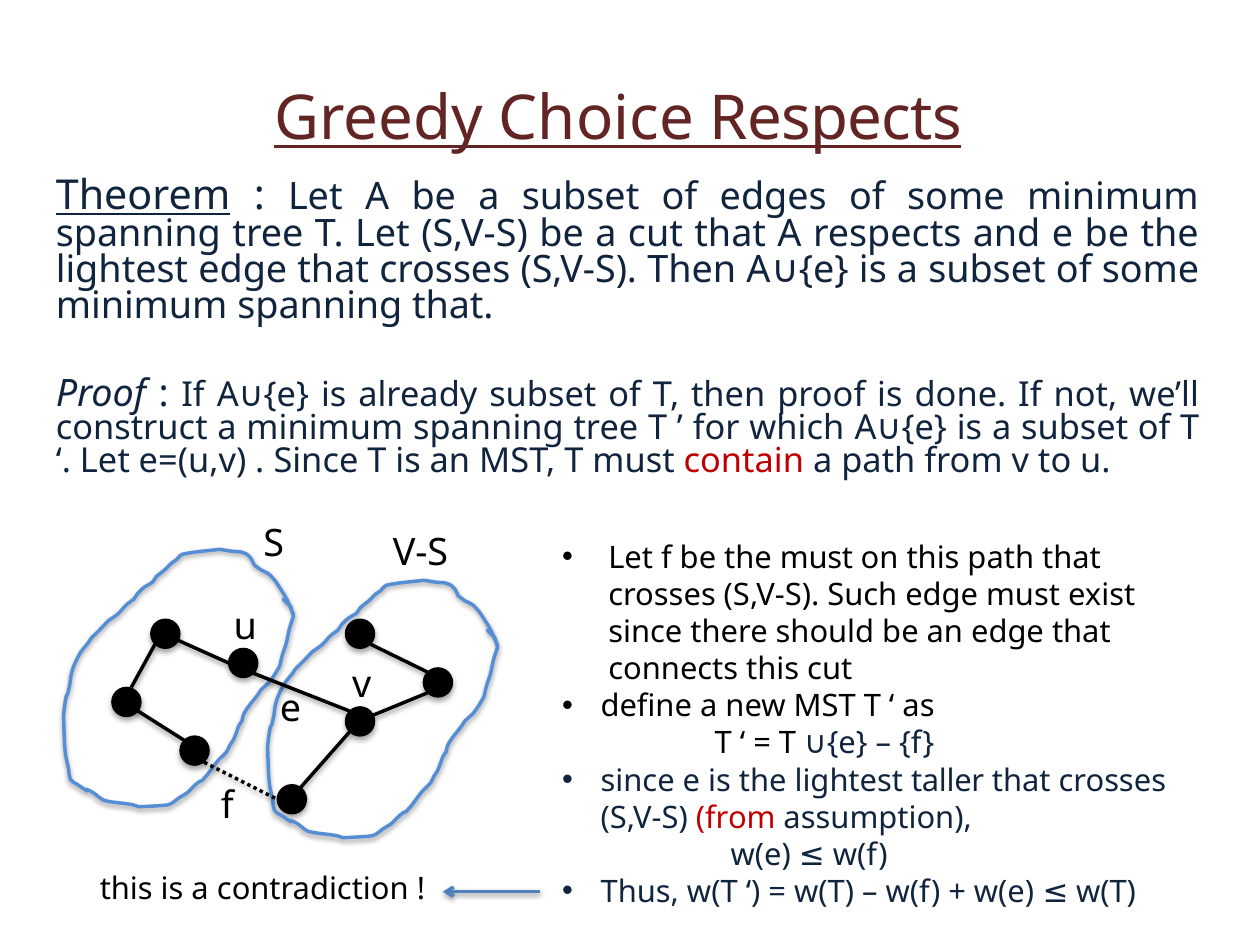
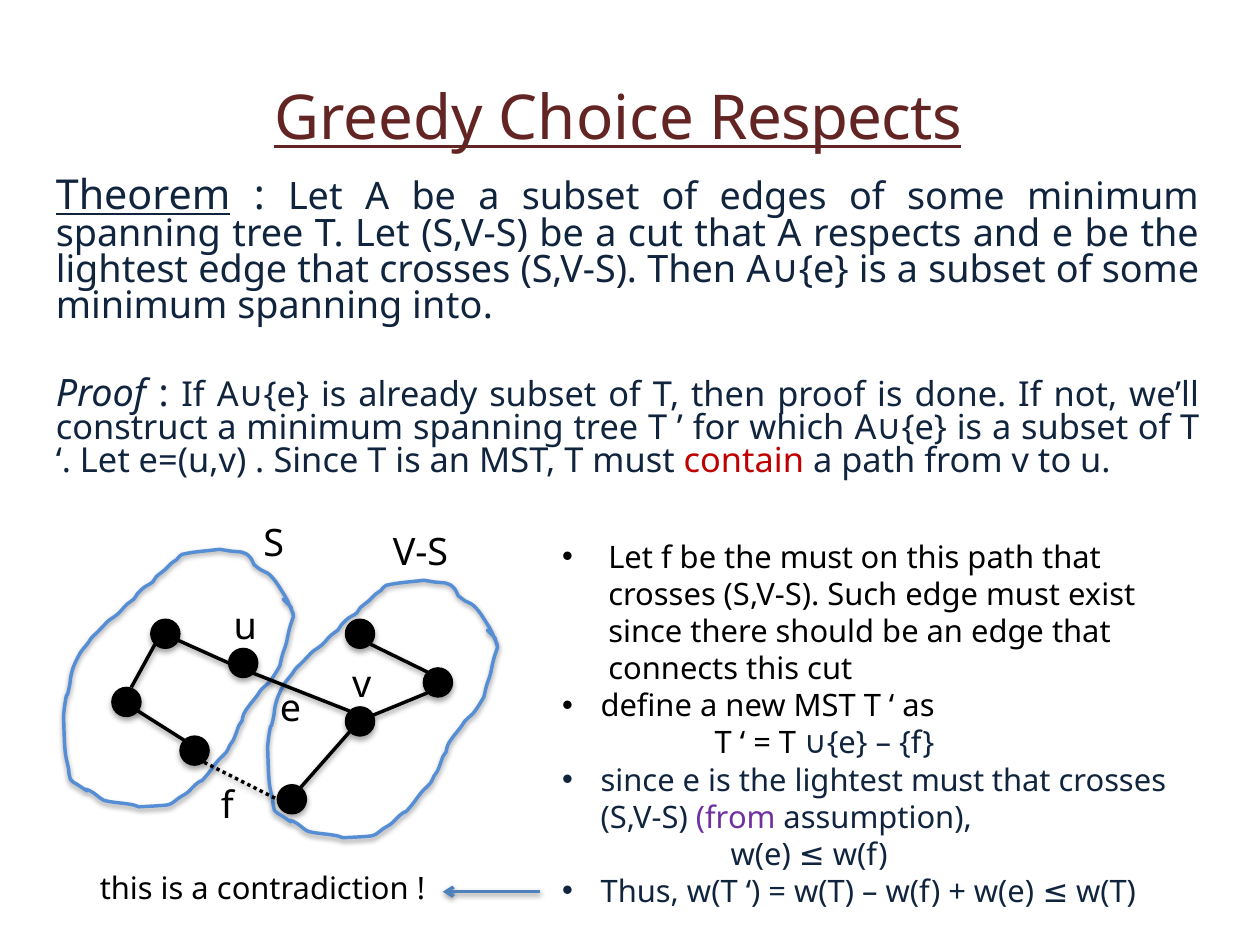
spanning that: that -> into (453, 306)
lightest taller: taller -> must (948, 781)
from colour: red -> purple (736, 818)
